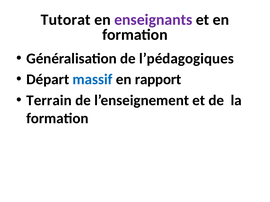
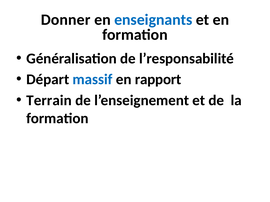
Tutorat: Tutorat -> Donner (66, 20)
enseignants colour: purple -> blue (153, 20)
l’pédagogiques: l’pédagogiques -> l’responsabilité (187, 59)
